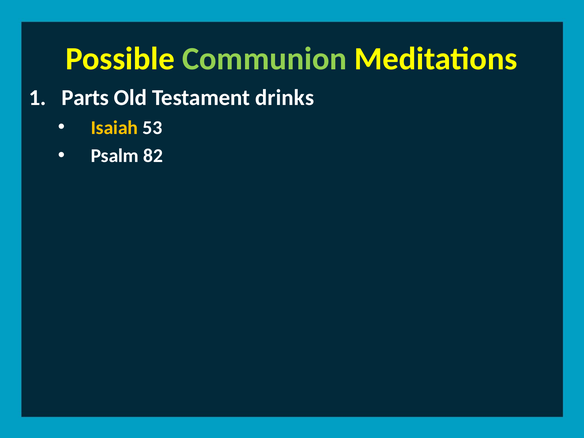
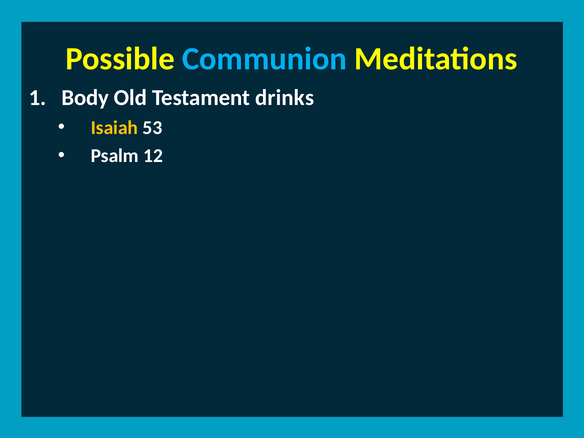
Communion colour: light green -> light blue (264, 59)
Parts: Parts -> Body (85, 98)
82: 82 -> 12 (153, 156)
